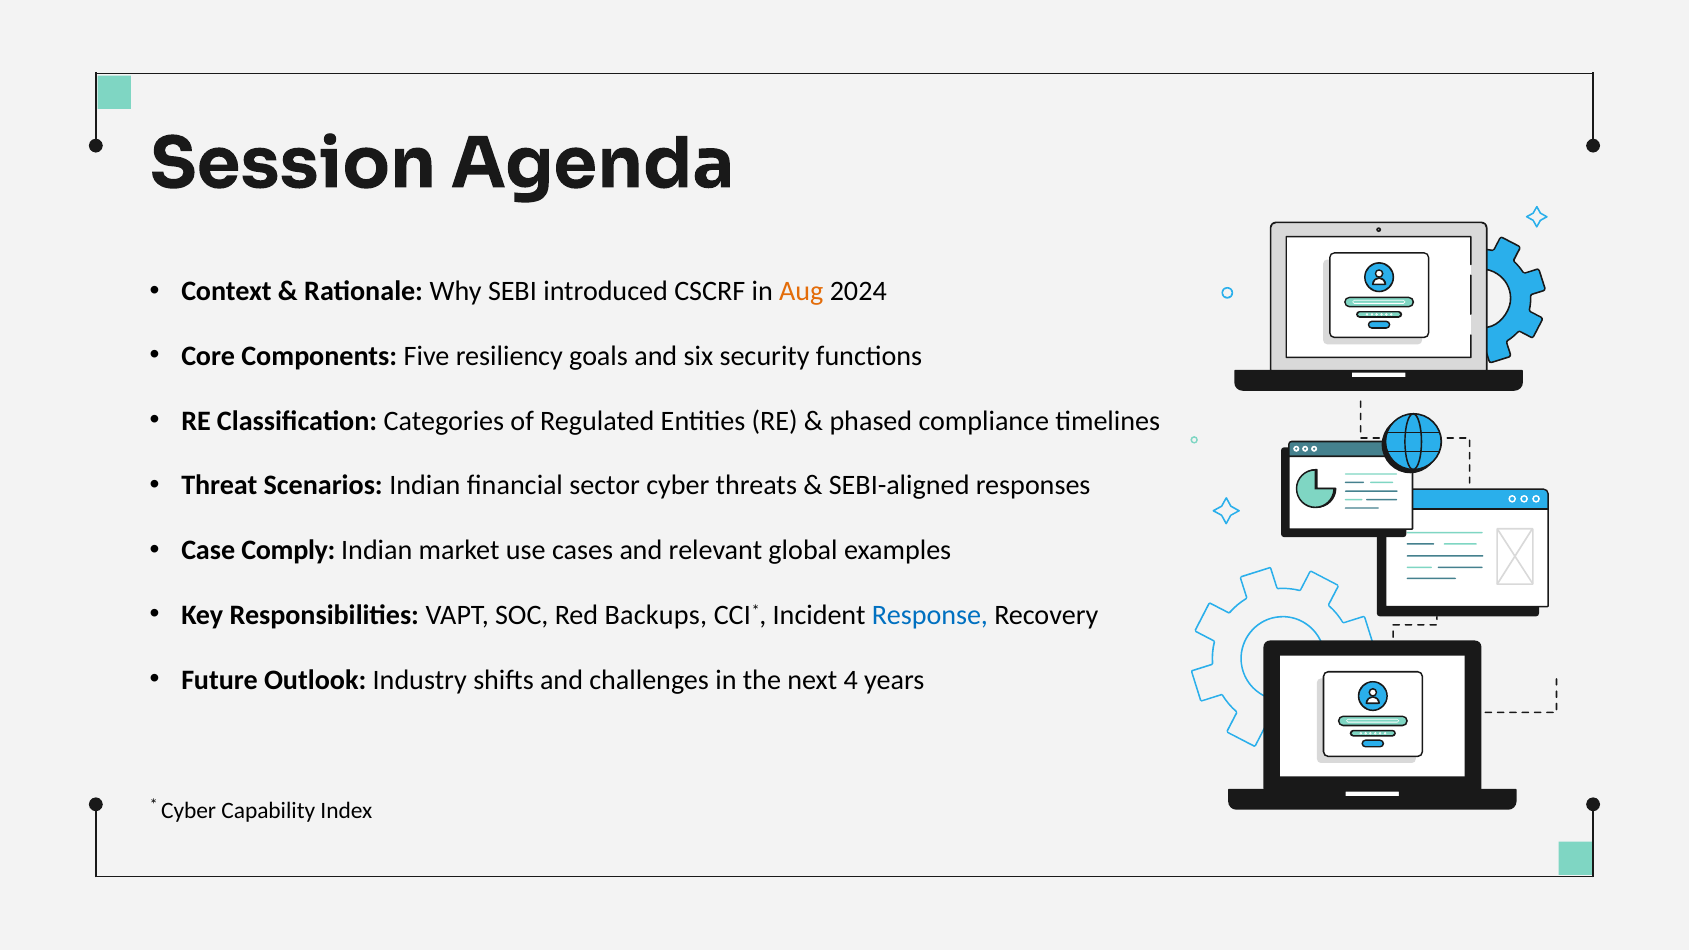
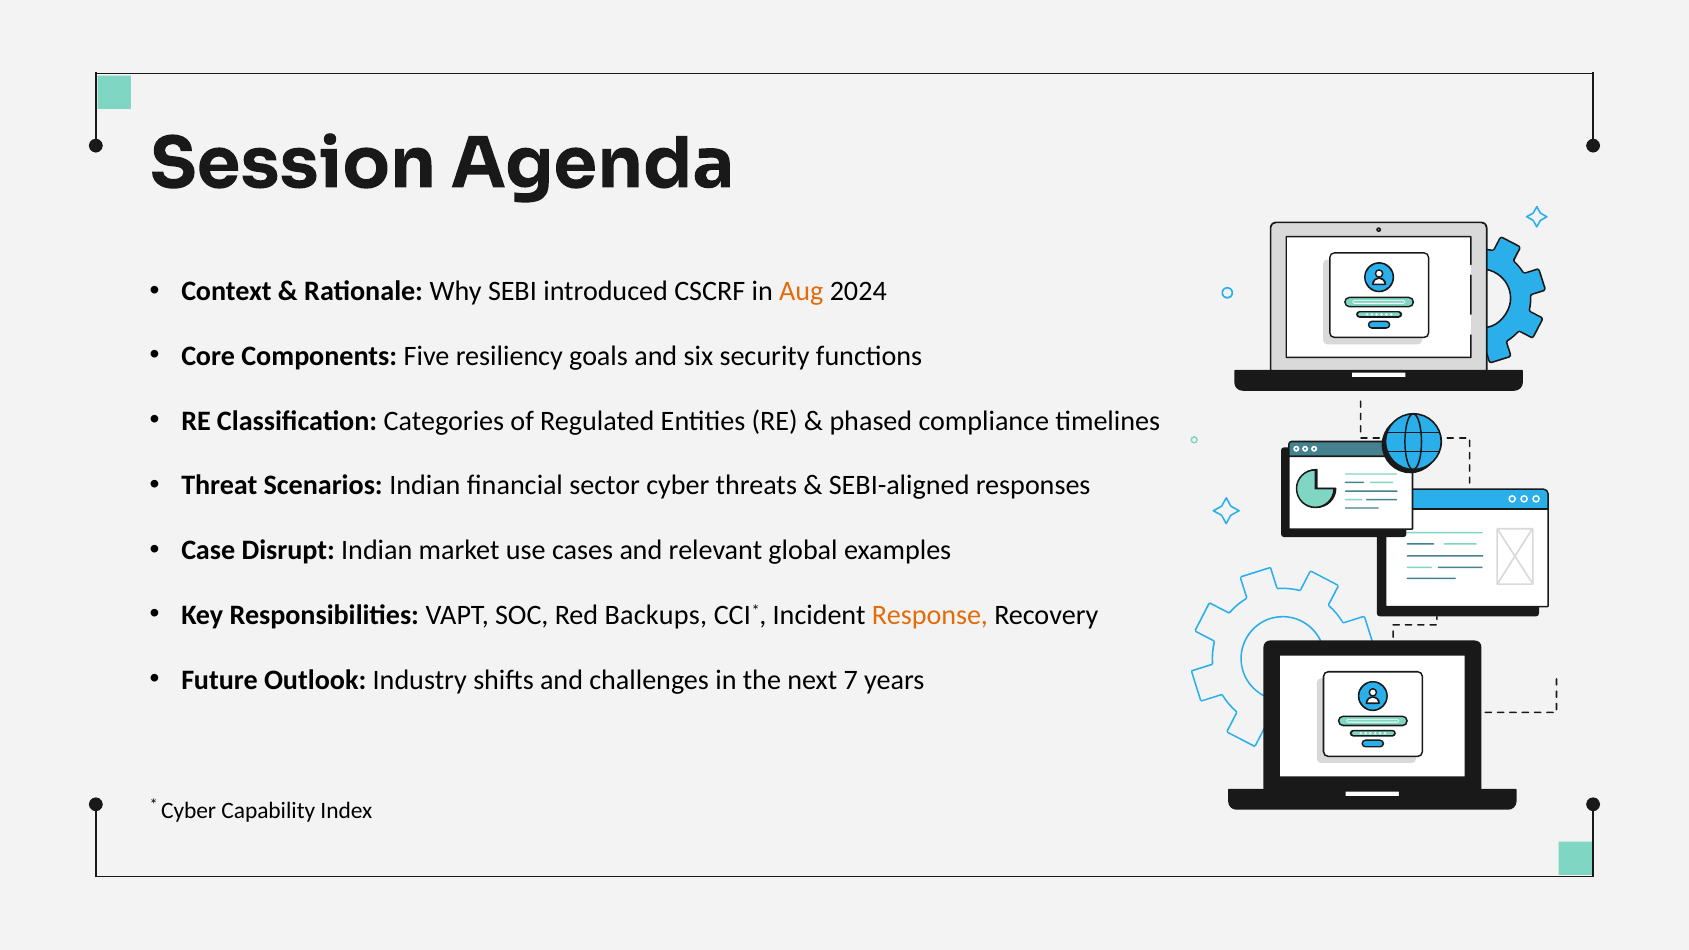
Comply: Comply -> Disrupt (288, 550)
Response colour: blue -> orange (930, 615)
4: 4 -> 7 (851, 680)
